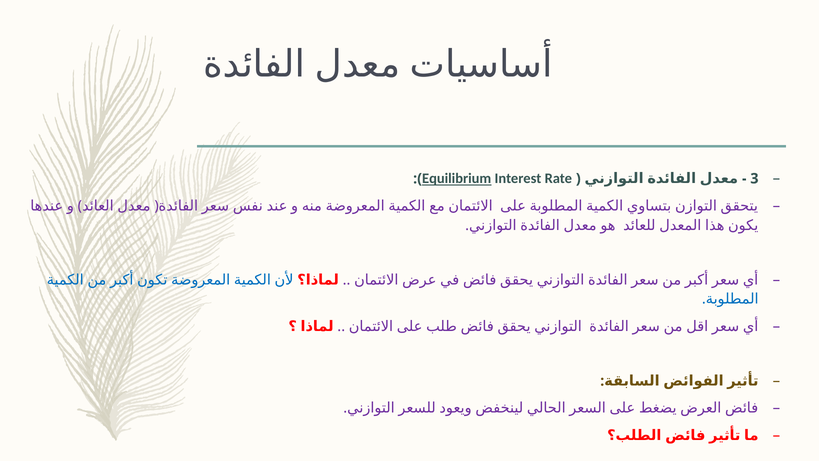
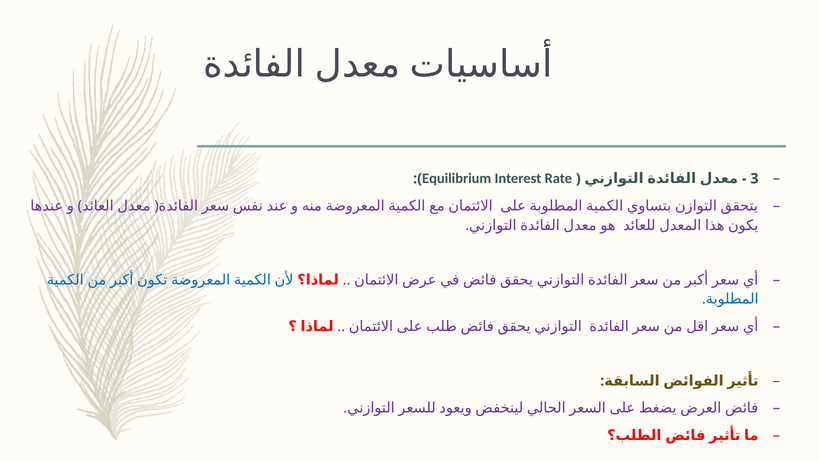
Equilibrium underline: present -> none (457, 178)
